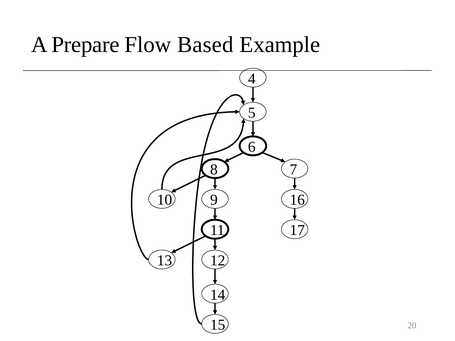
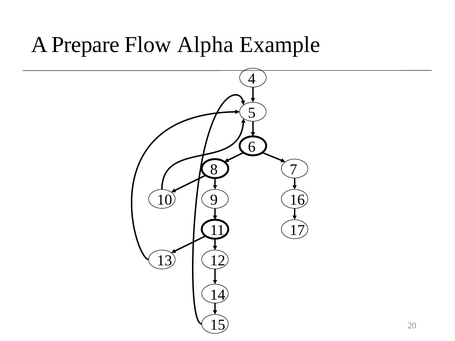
Based: Based -> Alpha (205, 45)
